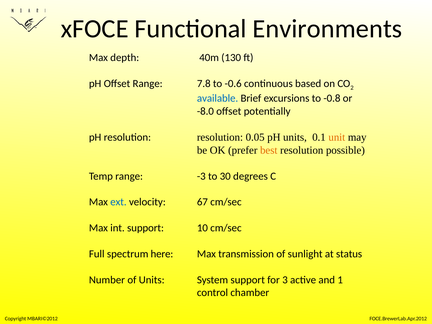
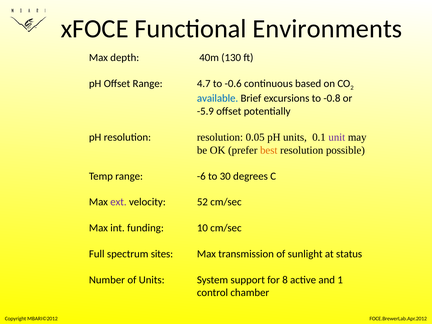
7.8: 7.8 -> 4.7 (204, 84)
-8.0: -8.0 -> -5.9 (205, 111)
unit colour: orange -> purple (337, 137)
-3: -3 -> -6 (201, 176)
ext colour: blue -> purple (118, 202)
67: 67 -> 52 (202, 202)
int support: support -> funding (145, 228)
here: here -> sites (162, 254)
3: 3 -> 8 (285, 280)
